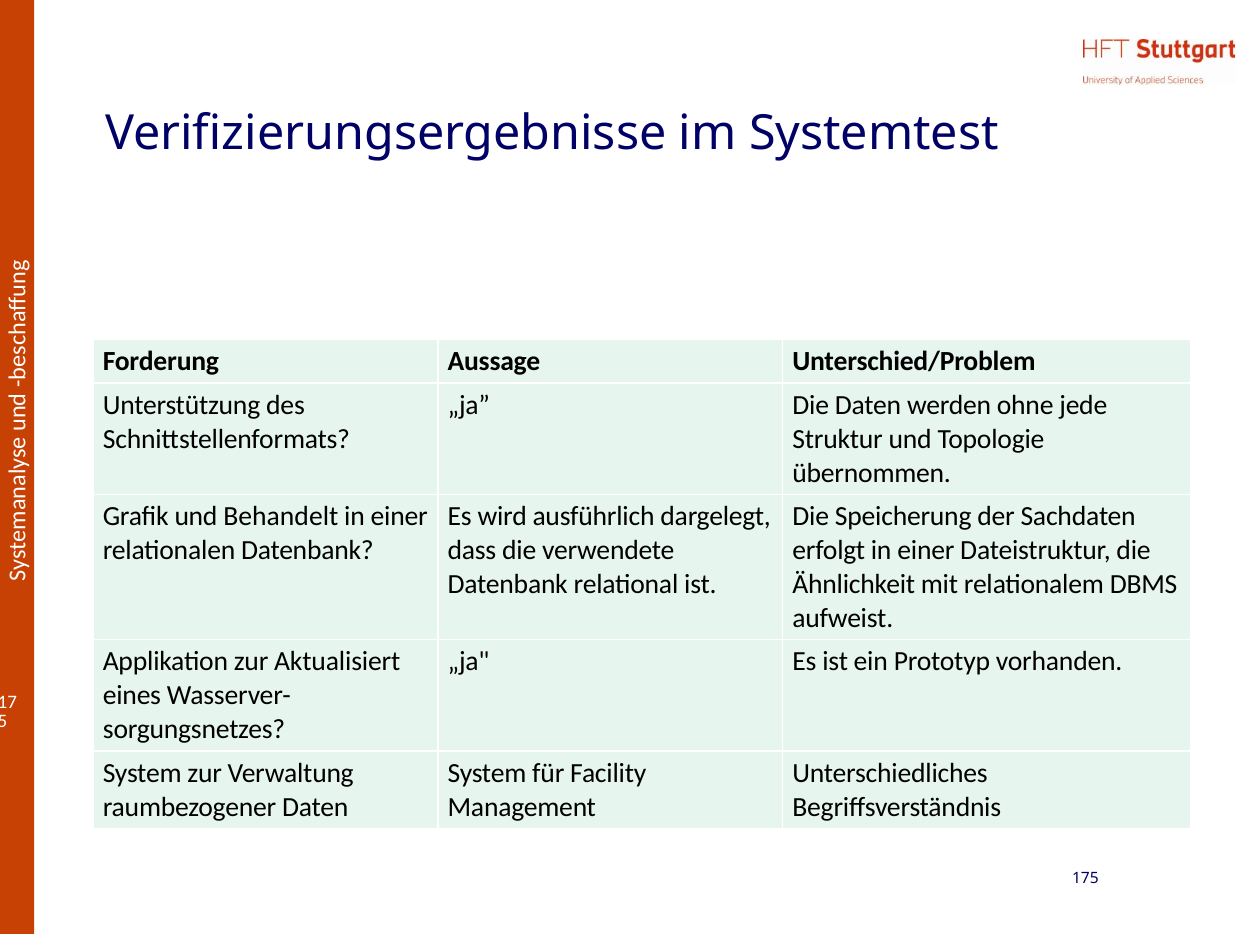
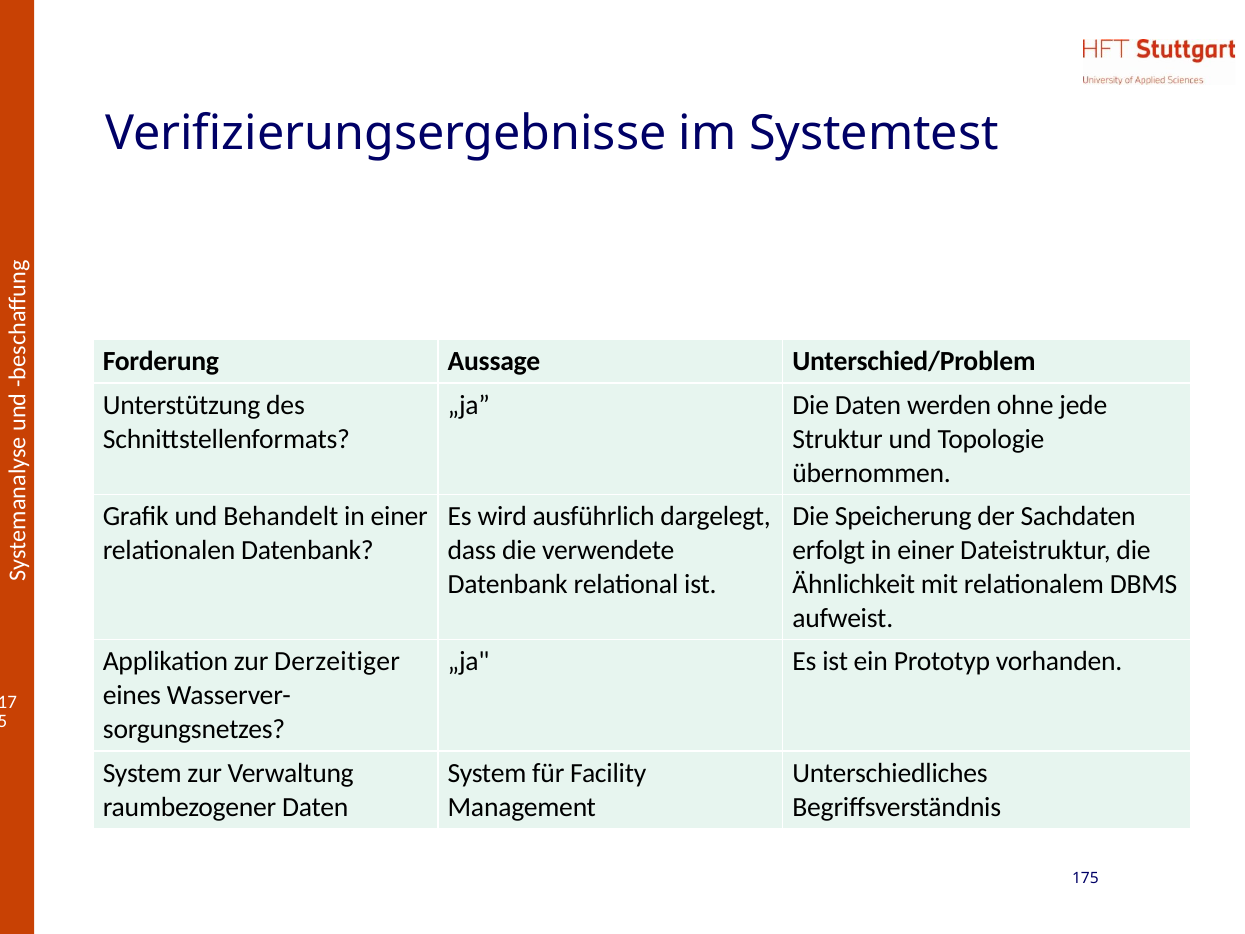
Aktualisiert: Aktualisiert -> Derzeitiger (337, 662)
